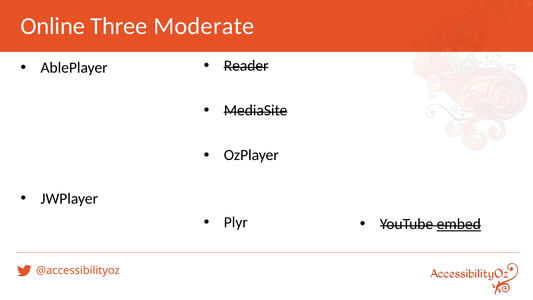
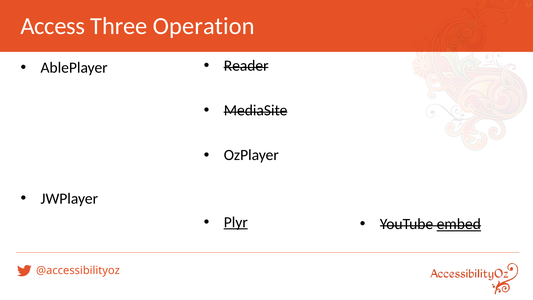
Online: Online -> Access (53, 26)
Moderate: Moderate -> Operation (204, 26)
Plyr underline: none -> present (236, 222)
